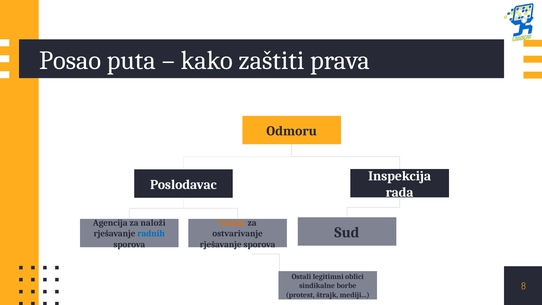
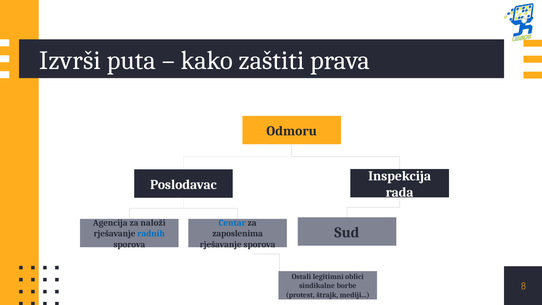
Posao: Posao -> Izvrši (70, 61)
Centar colour: orange -> blue (232, 223)
ostvarivanje: ostvarivanje -> zaposlenima (238, 234)
